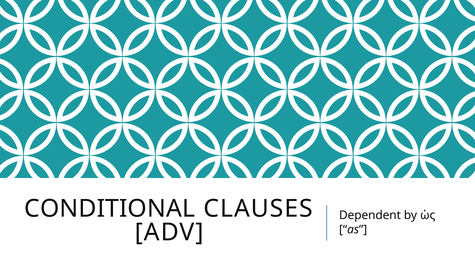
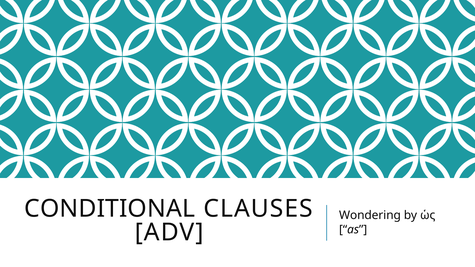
Dependent: Dependent -> Wondering (370, 215)
